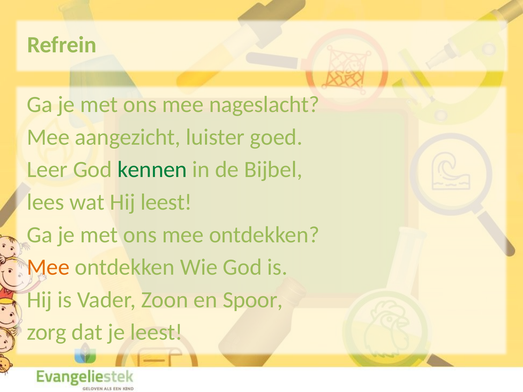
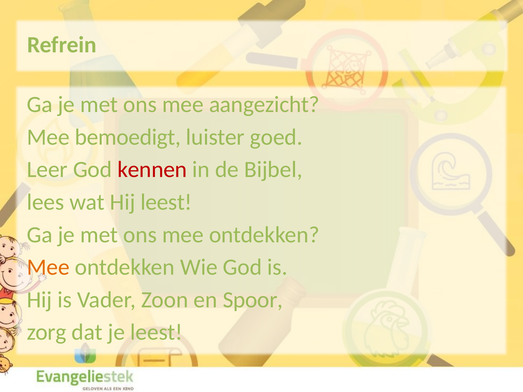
nageslacht: nageslacht -> aangezicht (264, 105)
aangezicht: aangezicht -> bemoedigt (128, 137)
kennen colour: green -> red (152, 170)
